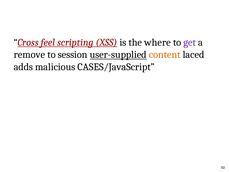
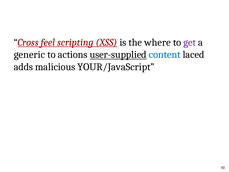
remove: remove -> generic (29, 55)
session: session -> actions (73, 55)
content colour: orange -> blue (165, 55)
CASES/JavaScript: CASES/JavaScript -> YOUR/JavaScript (116, 67)
